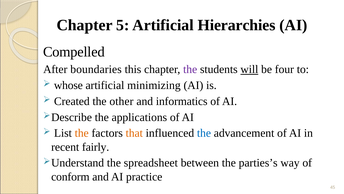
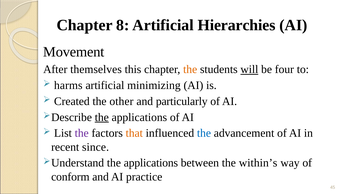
5: 5 -> 8 (123, 25)
Compelled: Compelled -> Movement (74, 52)
boundaries: boundaries -> themselves (96, 69)
the colour: purple -> orange (190, 69)
whose: whose -> harms (68, 85)
informatics: informatics -> particularly (182, 101)
the underline: none -> present (102, 117)
the colour: orange -> purple (82, 133)
fairly: fairly -> since (96, 147)
spreadsheet: spreadsheet -> applications (151, 163)
parties’s: parties’s -> within’s (258, 163)
